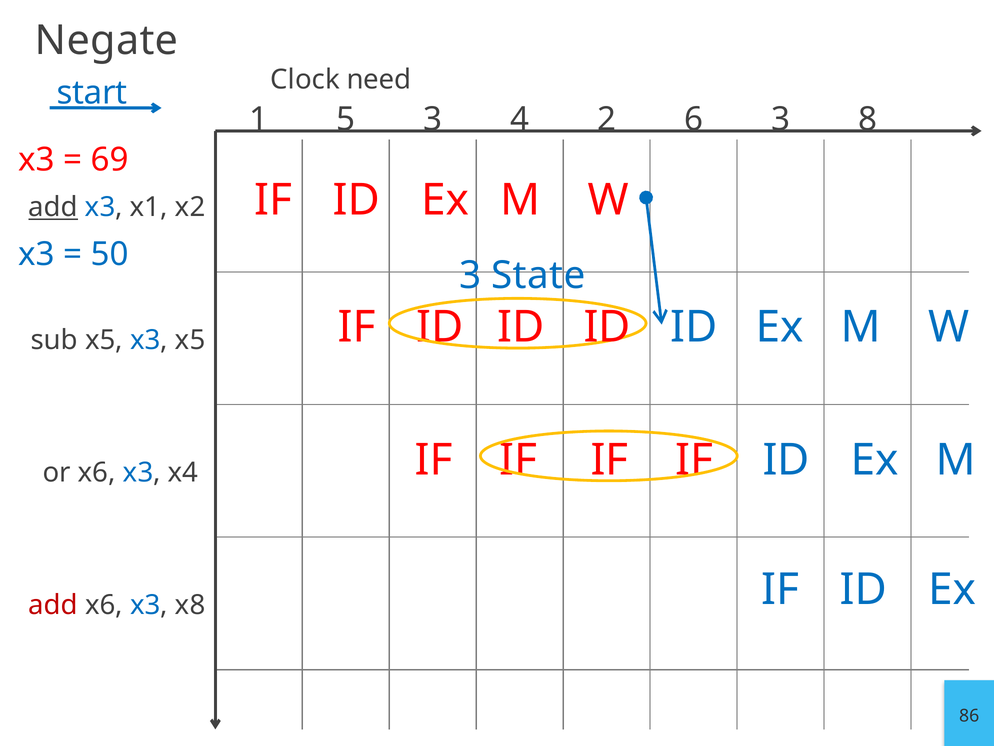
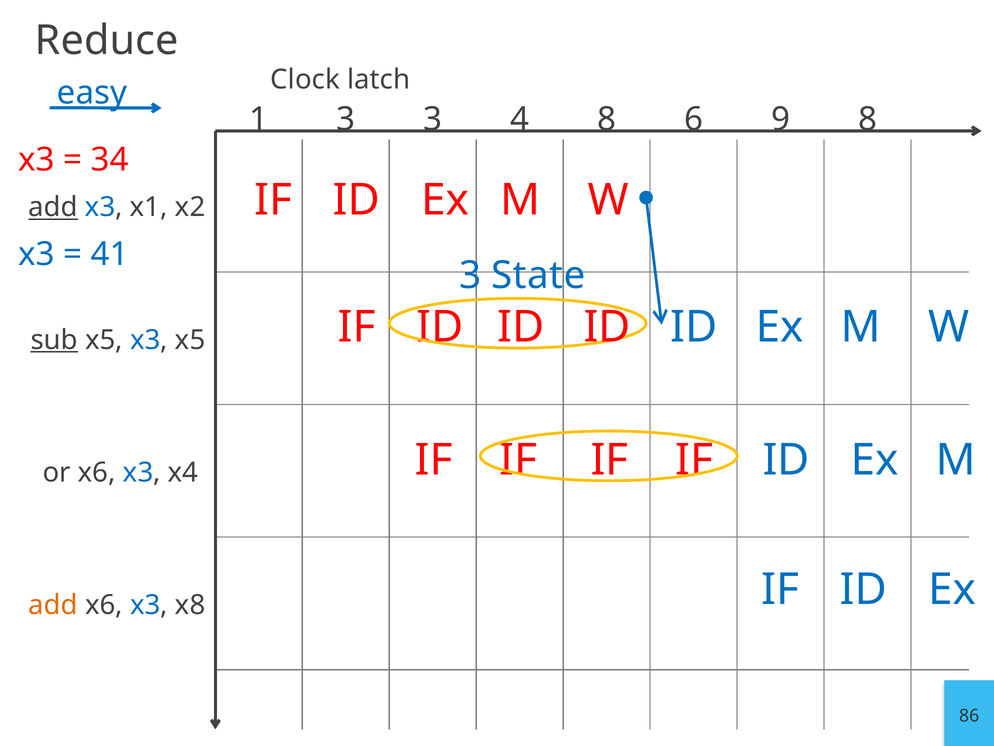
Negate: Negate -> Reduce (107, 40)
need: need -> latch (379, 80)
start: start -> easy (92, 93)
1 5: 5 -> 3 (346, 119)
4 2: 2 -> 8 (607, 119)
6 3: 3 -> 9 (781, 119)
69: 69 -> 34 (110, 160)
50: 50 -> 41 (110, 254)
sub underline: none -> present (54, 340)
add colour: red -> orange (53, 605)
